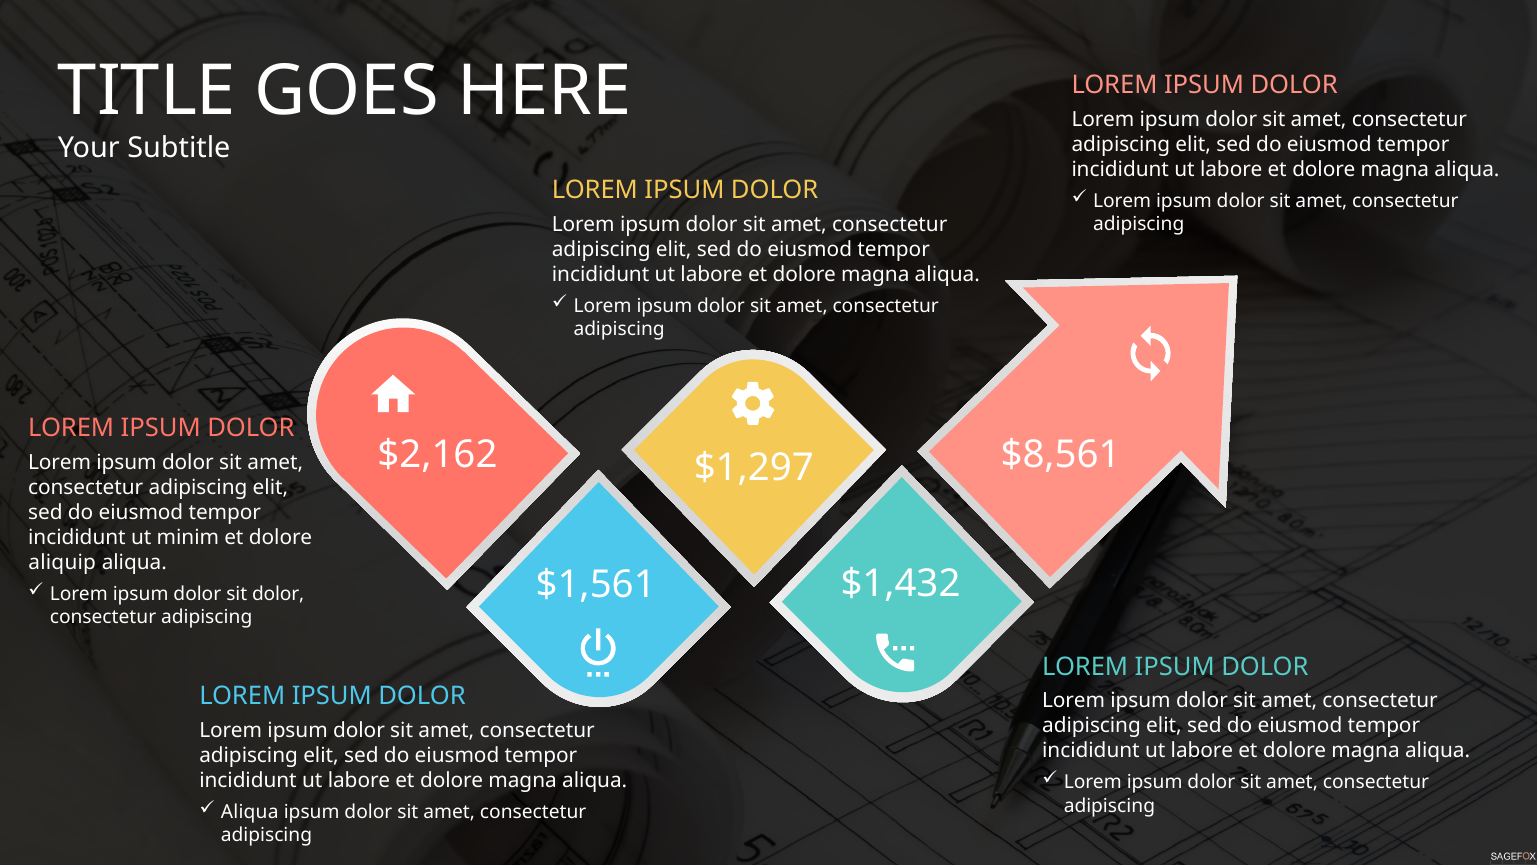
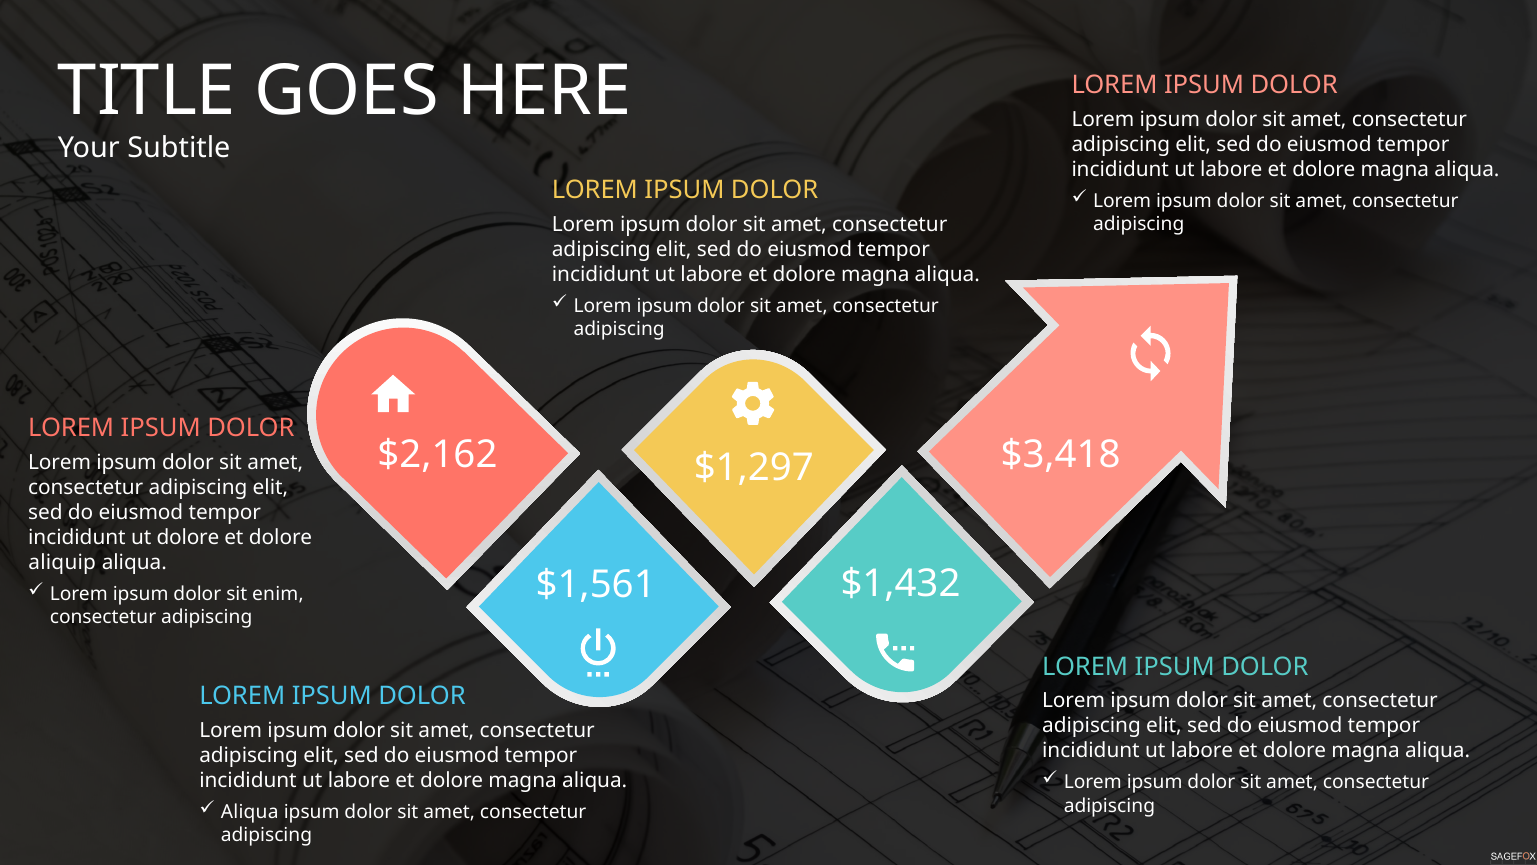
$8,561: $8,561 -> $3,418 (1061, 454)
ut minim: minim -> dolore (188, 537)
sit dolor: dolor -> enim (278, 594)
